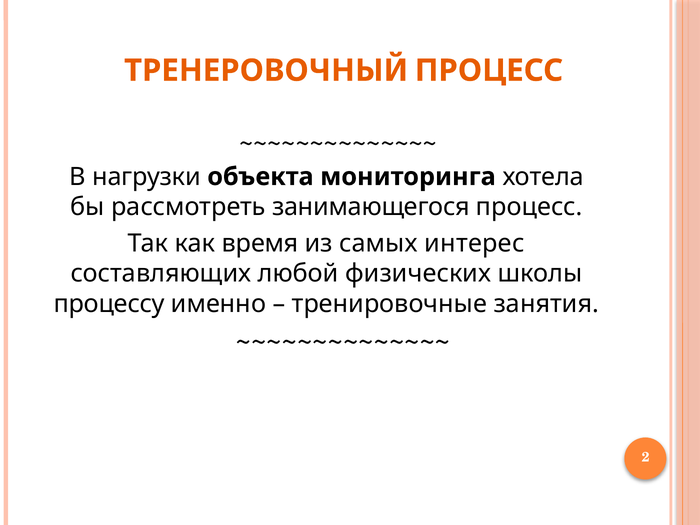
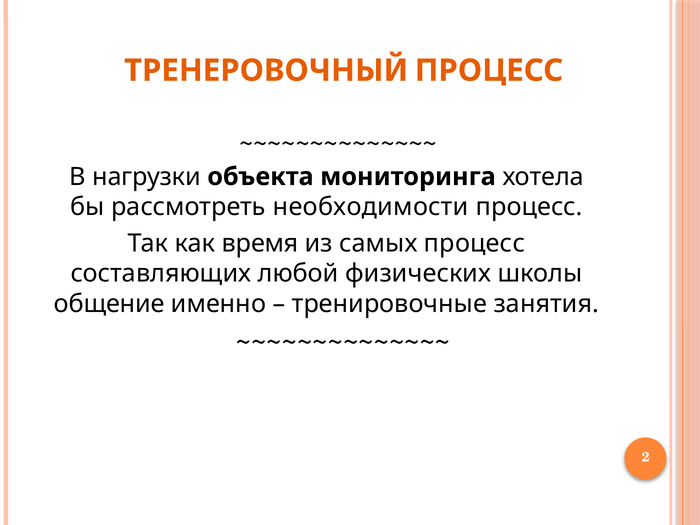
занимающегося: занимающегося -> необходимости (371, 207)
самых интерес: интерес -> процесс (474, 243)
процессу: процессу -> общение (109, 304)
